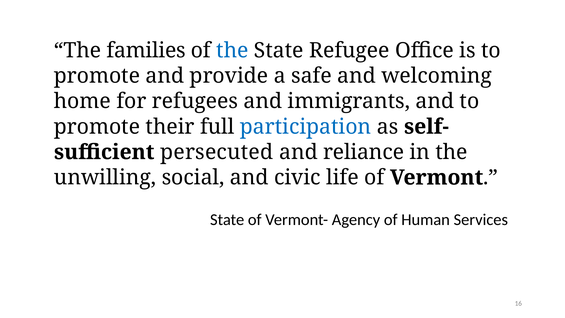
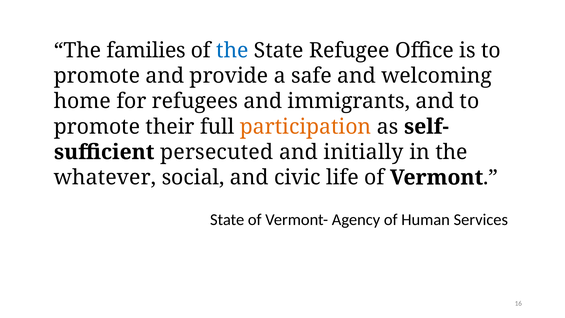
participation colour: blue -> orange (306, 127)
reliance: reliance -> initially (363, 152)
unwilling: unwilling -> whatever (105, 177)
